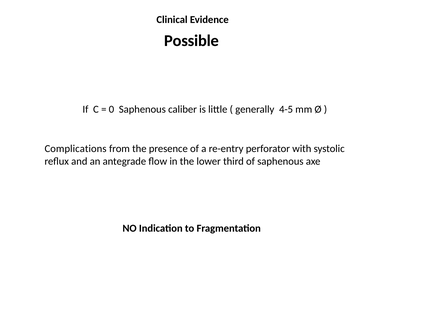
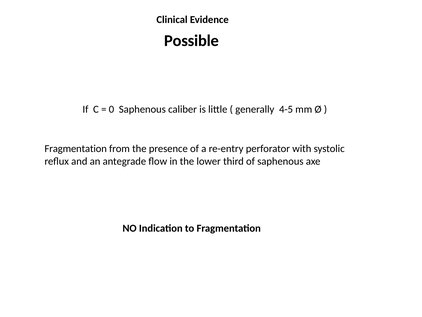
Complications: Complications -> Fragmentation (76, 149)
